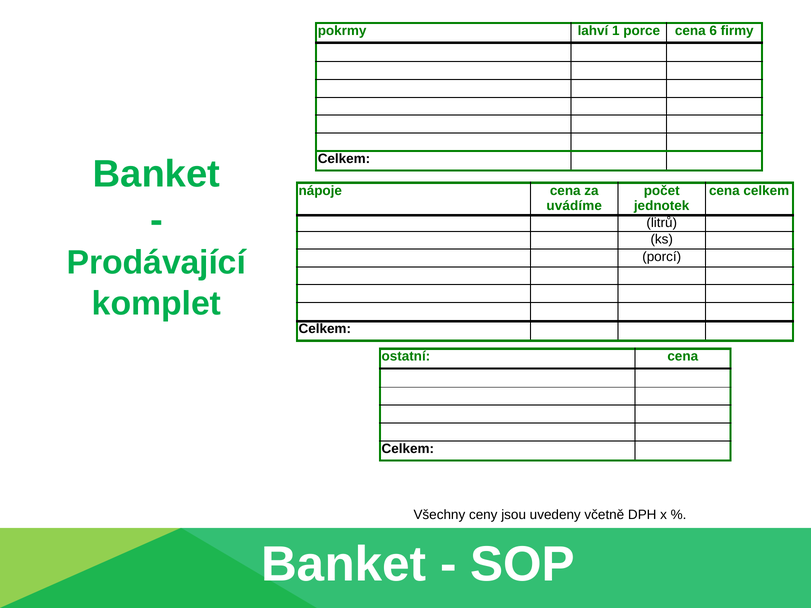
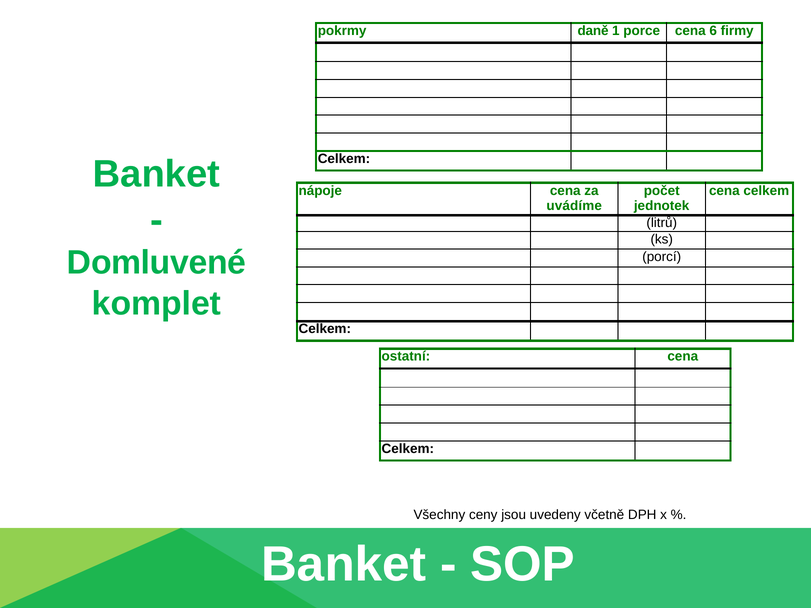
lahví: lahví -> daně (593, 31)
Prodávající: Prodávající -> Domluvené (157, 263)
